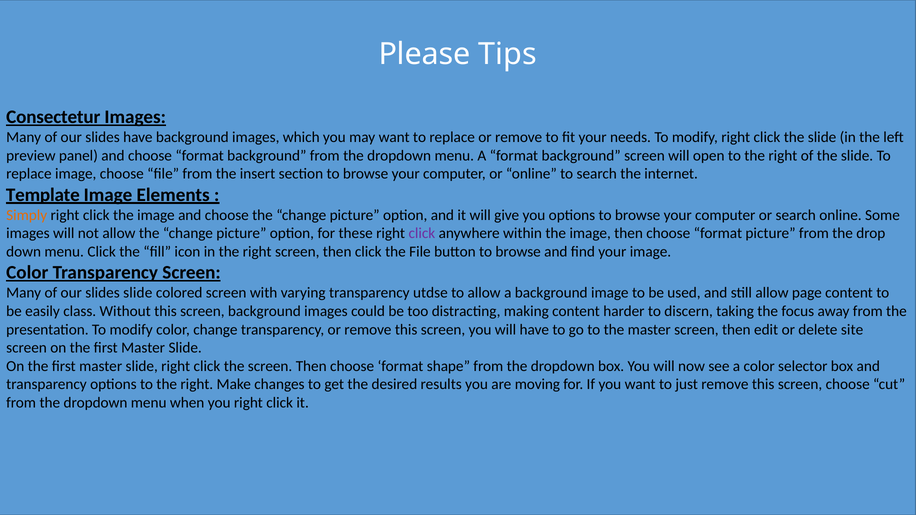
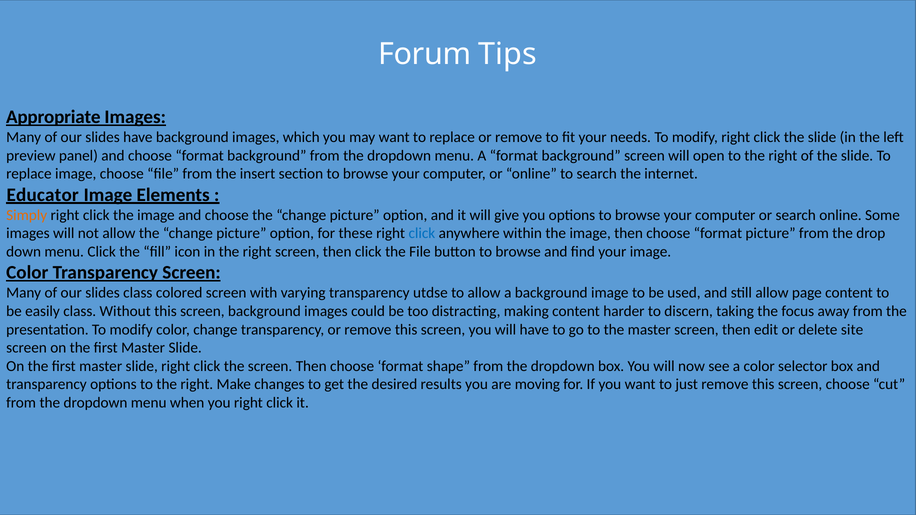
Please: Please -> Forum (425, 54)
Consectetur: Consectetur -> Appropriate (53, 117)
Template: Template -> Educator (43, 195)
click colour: purple -> blue (422, 233)
slides slide: slide -> class (138, 293)
